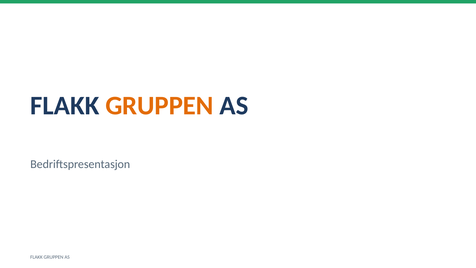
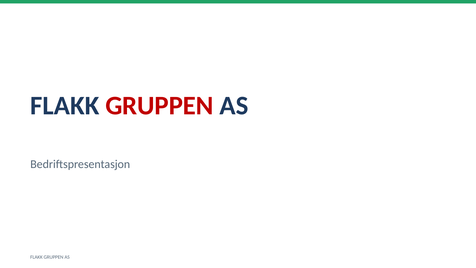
GRUPPEN colour: orange -> red (159, 106)
